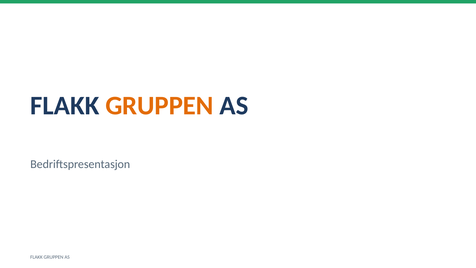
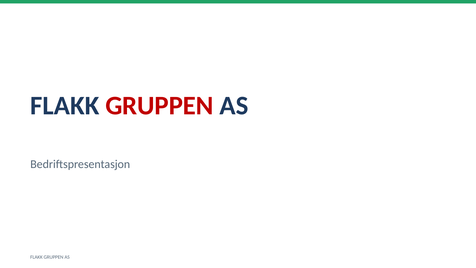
GRUPPEN colour: orange -> red (159, 106)
